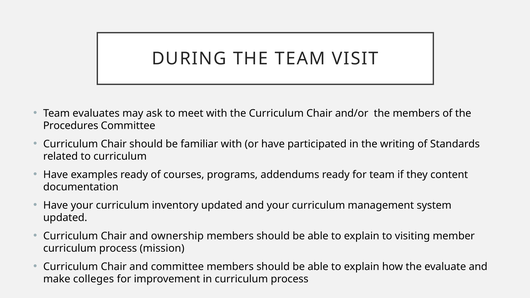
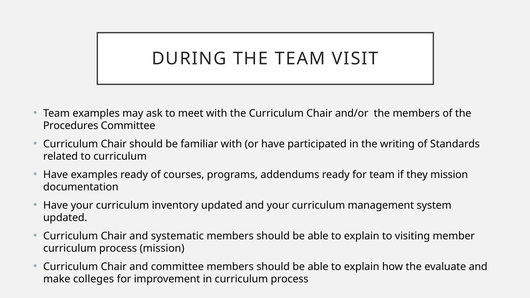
Team evaluates: evaluates -> examples (96, 113)
they content: content -> mission (449, 175)
ownership: ownership -> systematic (177, 236)
